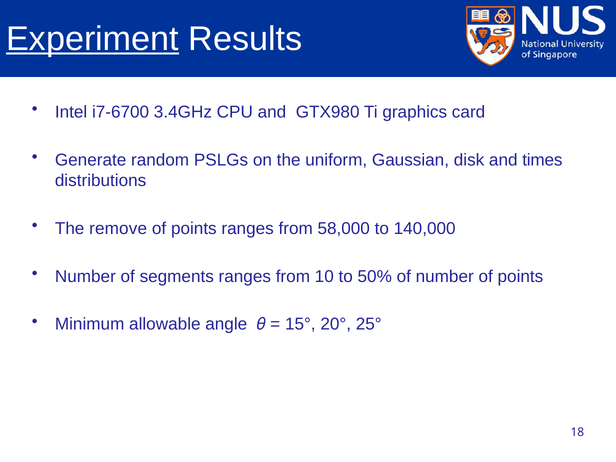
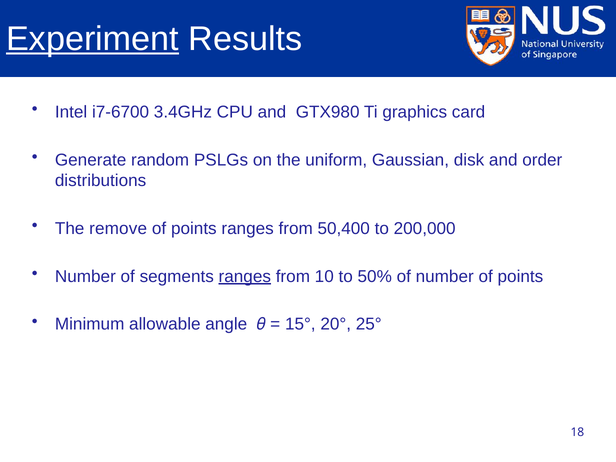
times: times -> order (542, 160)
58,000: 58,000 -> 50,400 (344, 228)
140,000: 140,000 -> 200,000 (425, 228)
ranges underline: none -> present (245, 276)
